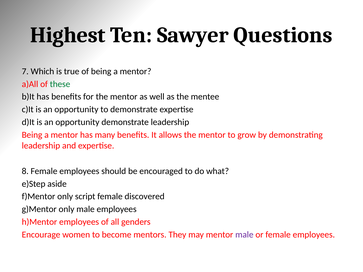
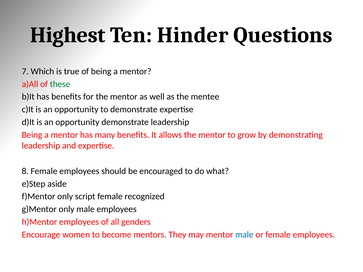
Sawyer: Sawyer -> Hinder (193, 35)
discovered: discovered -> recognized (145, 197)
male colour: purple -> blue (244, 235)
